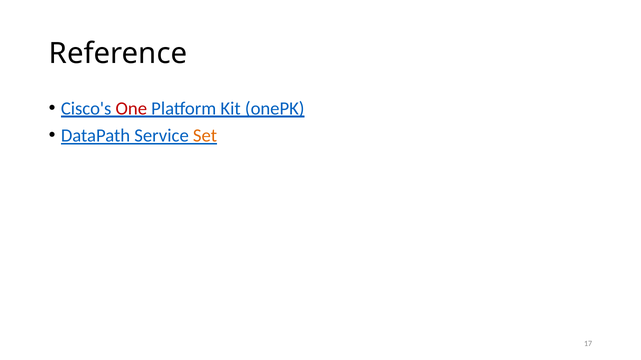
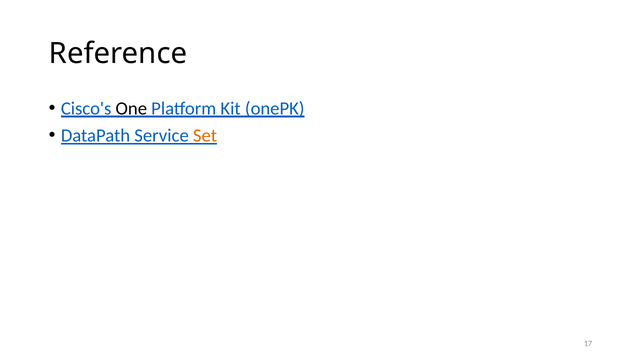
One colour: red -> black (131, 109)
